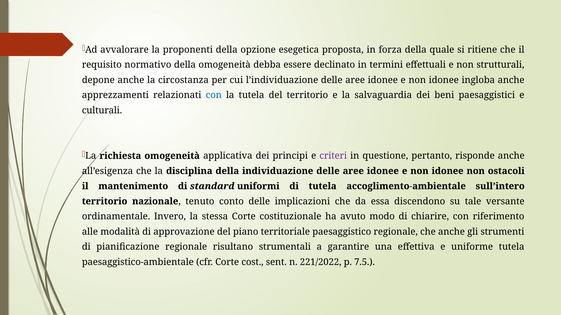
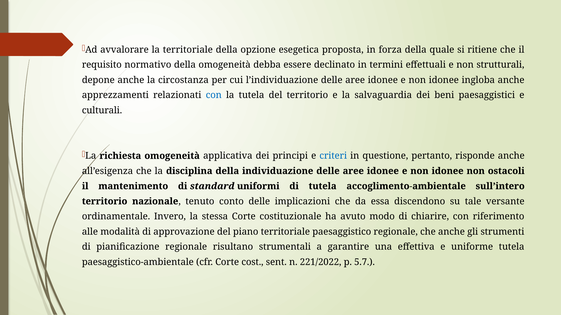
la proponenti: proponenti -> territoriale (188, 50)
criteri colour: purple -> blue (333, 156)
7.5: 7.5 -> 5.7 (365, 262)
